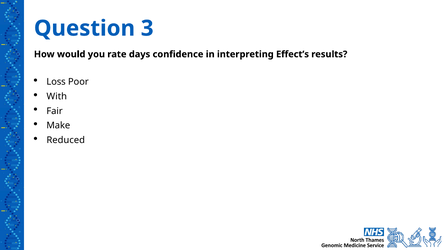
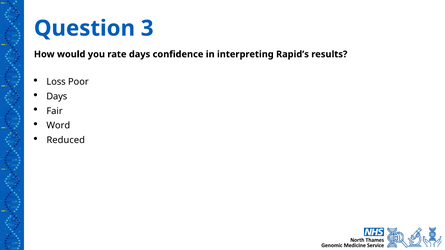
Effect’s: Effect’s -> Rapid’s (292, 54)
With: With -> Days (57, 96)
Make: Make -> Word (58, 126)
